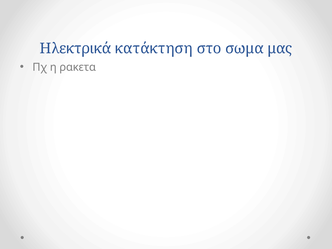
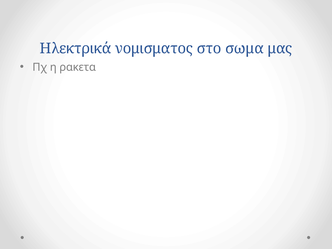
κατάκτηση: κατάκτηση -> νομισματος (154, 49)
